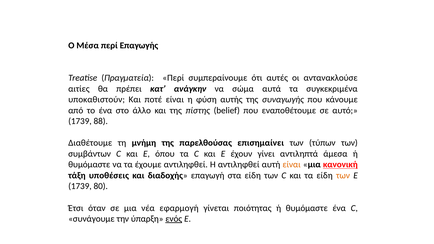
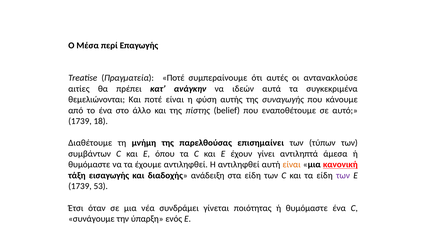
Πραγματεία Περί: Περί -> Ποτέ (173, 78)
σώμα: σώμα -> ιδεών (243, 89)
υποκαθιστούν: υποκαθιστούν -> θεμελιώνονται (97, 100)
88: 88 -> 18 (101, 121)
υποθέσεις: υποθέσεις -> εισαγωγής (109, 176)
επαγωγή: επαγωγή -> ανάδειξη (208, 176)
των colour: orange -> purple (343, 176)
80: 80 -> 53 (101, 186)
εφαρμογή: εφαρμογή -> συνδράμει (179, 208)
ενός underline: present -> none (174, 219)
